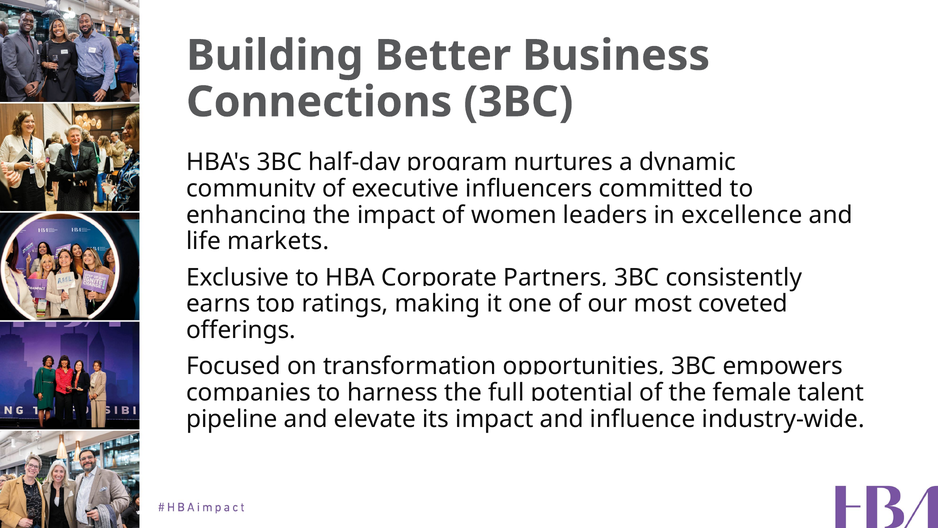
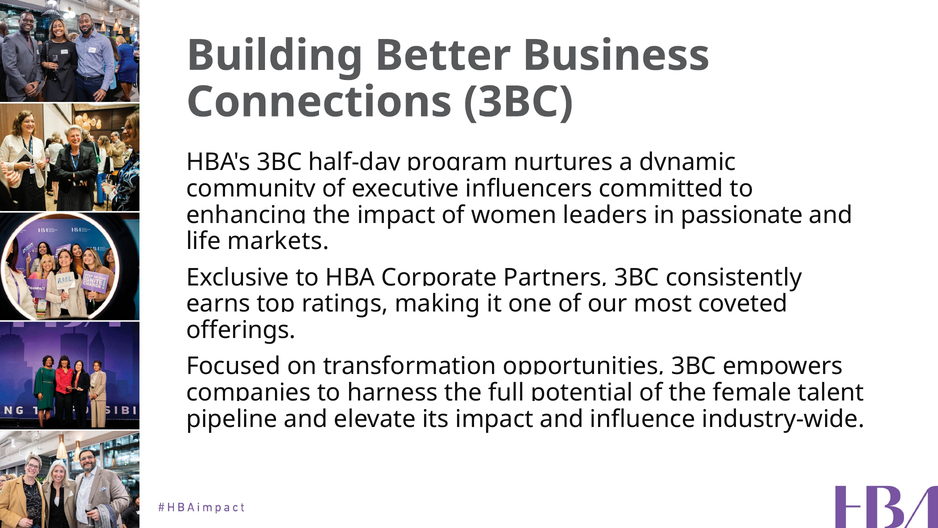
excellence: excellence -> passionate (742, 215)
